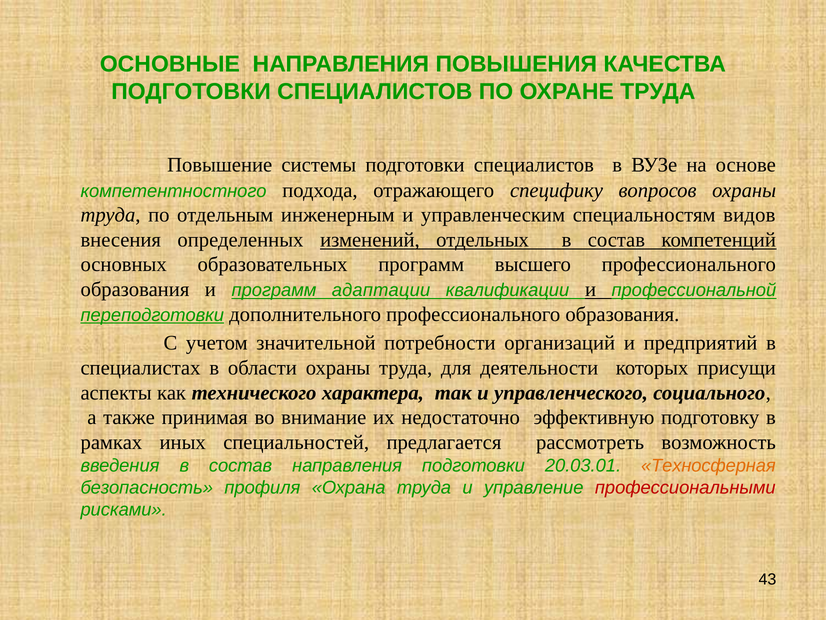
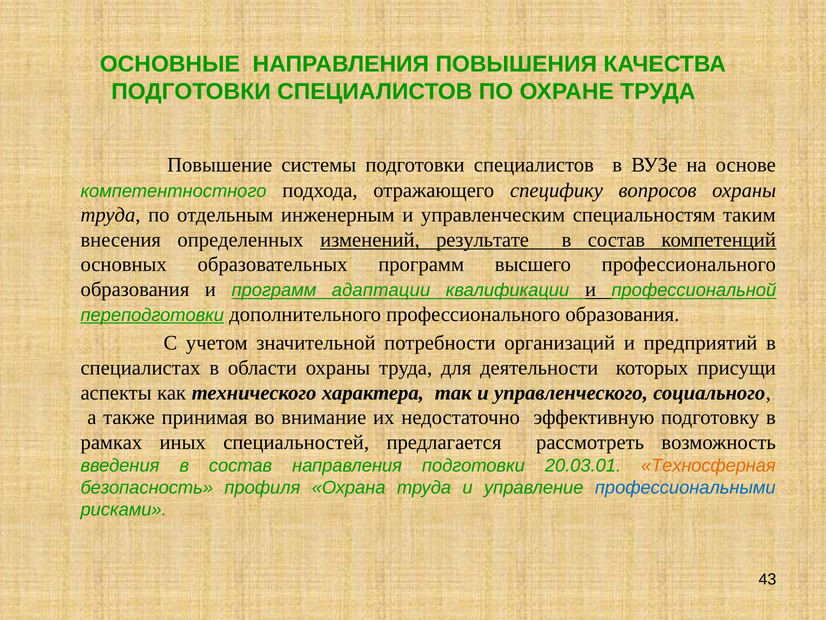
видов: видов -> таким (749, 215)
отдельных: отдельных -> результате (483, 240)
профессиональными colour: red -> blue (685, 487)
